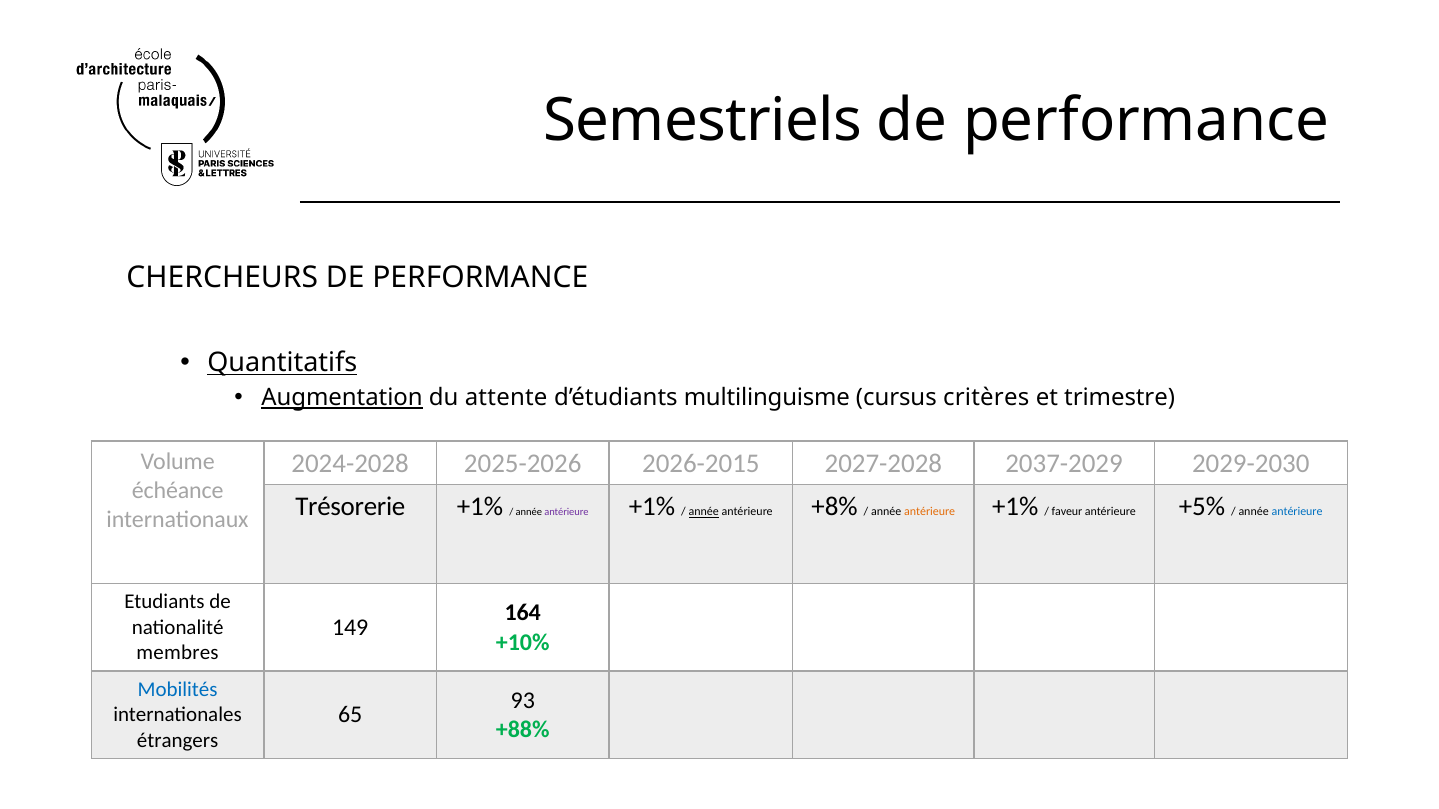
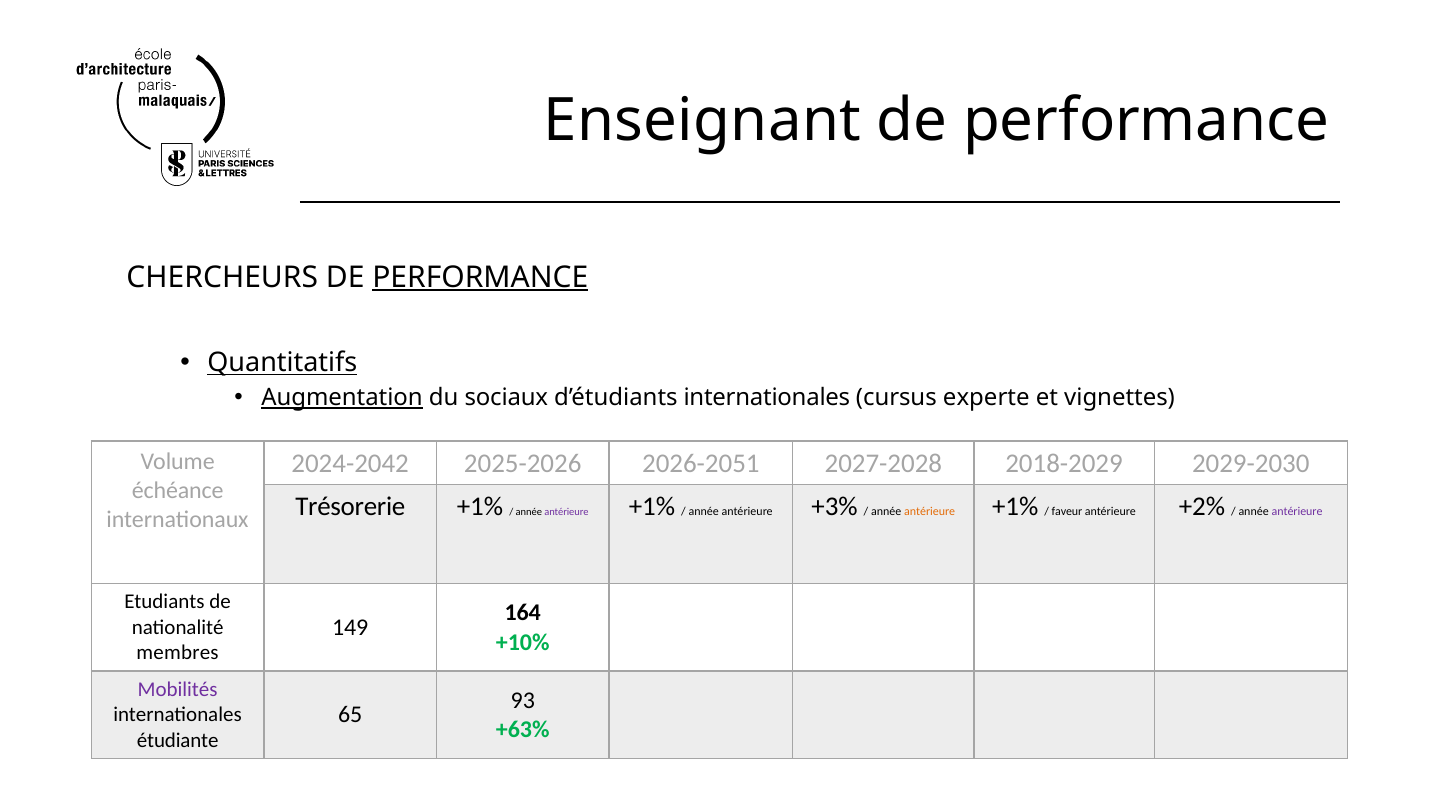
Semestriels: Semestriels -> Enseignant (702, 121)
PERFORMANCE underline: none -> present (480, 277)
attente: attente -> sociaux (506, 398)
d’étudiants multilinguisme: multilinguisme -> internationales (767, 398)
critères: critères -> experte (986, 398)
trimestre: trimestre -> vignettes (1120, 398)
2024-2028: 2024-2028 -> 2024-2042 (350, 464)
2026-2015: 2026-2015 -> 2026-2051 (701, 464)
2037-2029: 2037-2029 -> 2018-2029 (1064, 464)
année underline: present -> none (704, 512)
+8%: +8% -> +3% (835, 507)
+5%: +5% -> +2% (1202, 507)
antérieure colour: blue -> purple (1297, 512)
Mobilités colour: blue -> purple (178, 690)
+88%: +88% -> +63% (523, 730)
étrangers: étrangers -> étudiante (178, 741)
